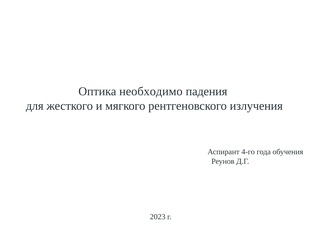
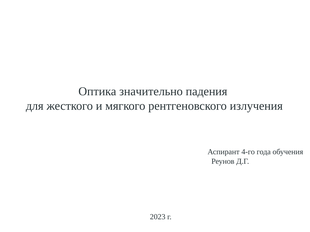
необходимо: необходимо -> значительно (151, 92)
